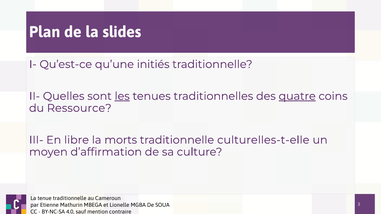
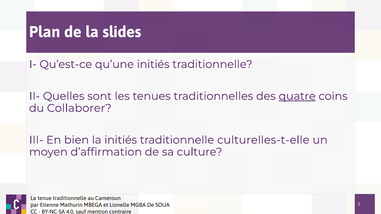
les underline: present -> none (122, 96)
Ressource: Ressource -> Collaborer (79, 108)
libre: libre -> bien (77, 140)
la morts: morts -> initiés (121, 140)
